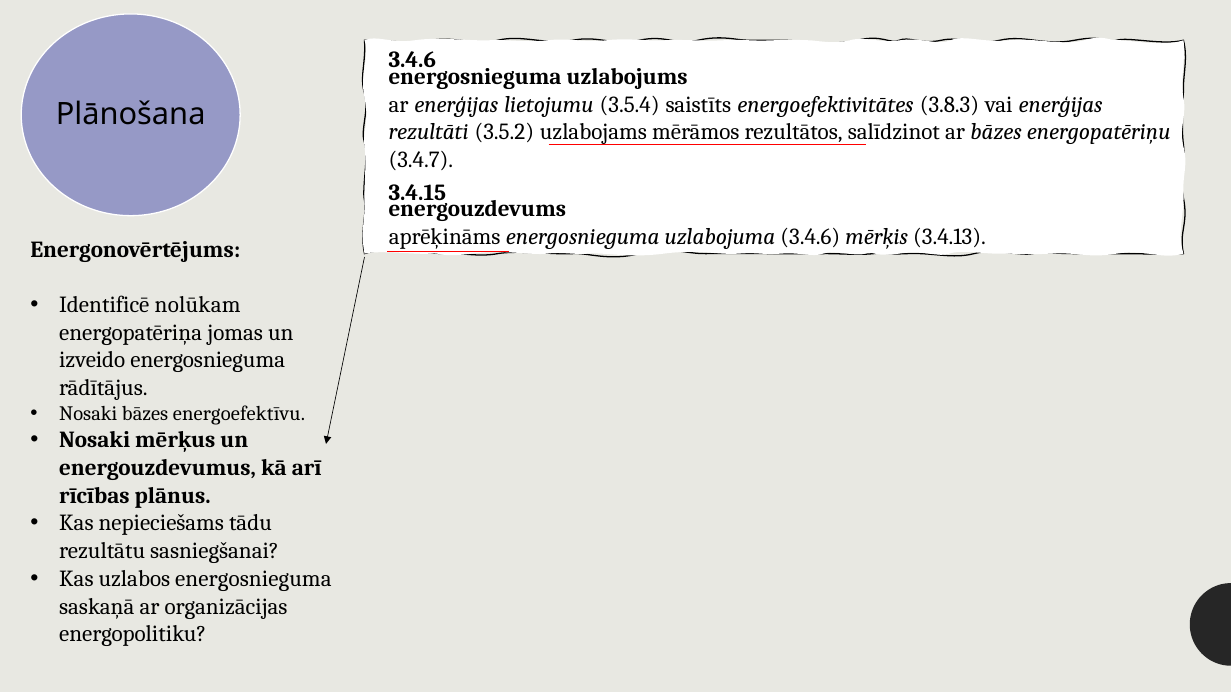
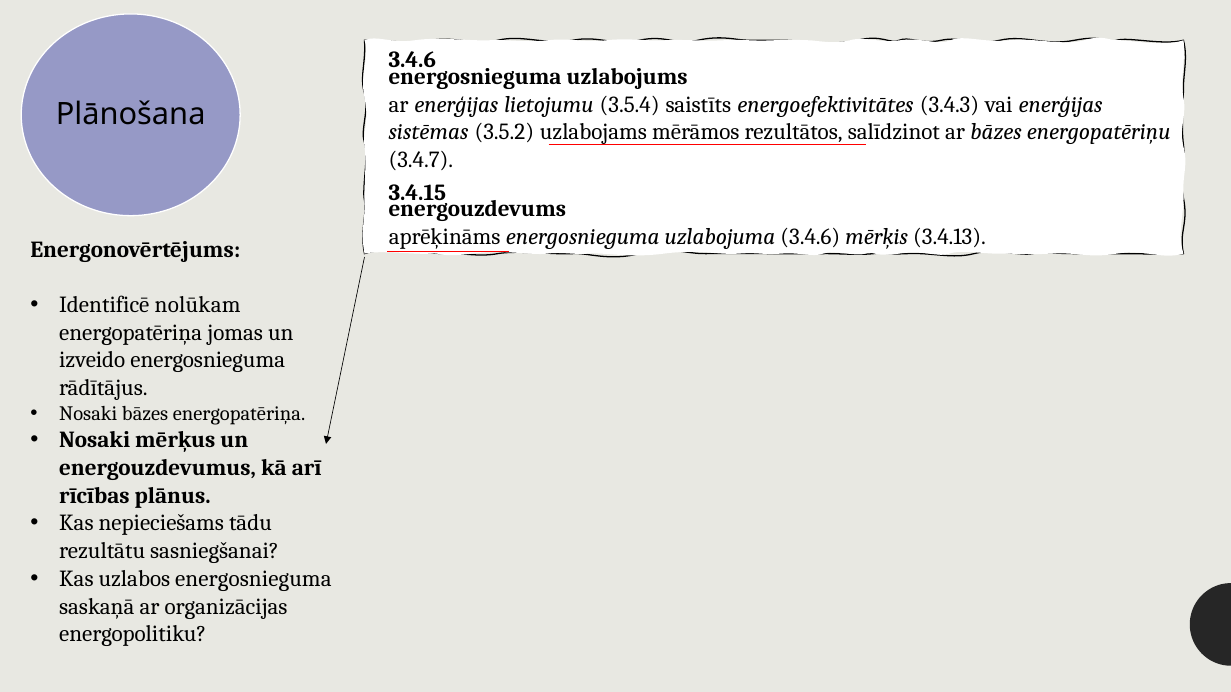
3.8.3: 3.8.3 -> 3.4.3 (949, 105)
rezultāti: rezultāti -> sistēmas (429, 132)
bāzes energoefektīvu: energoefektīvu -> energopatēriņa (239, 414)
